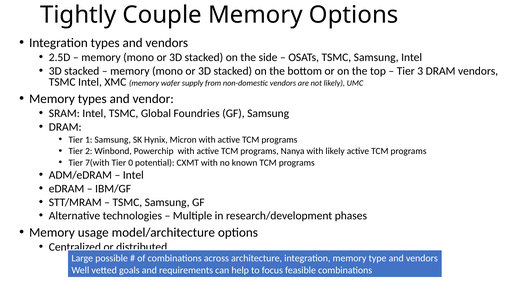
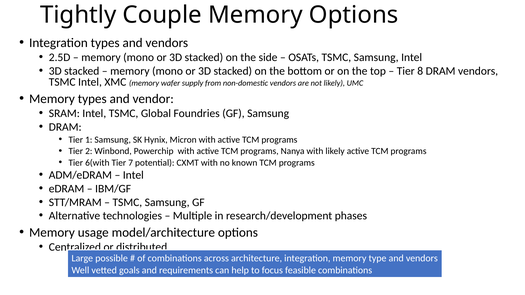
3: 3 -> 8 (420, 71)
7(with: 7(with -> 6(with (97, 163)
0: 0 -> 7 (131, 163)
